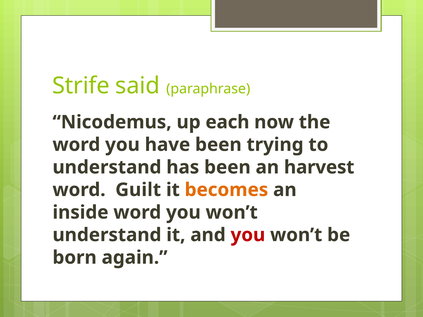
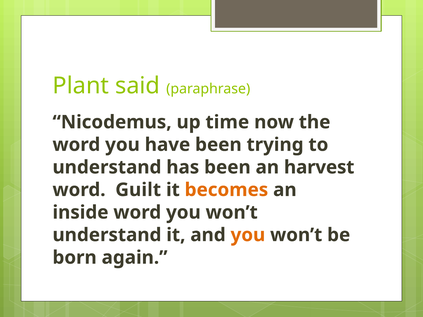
Strife: Strife -> Plant (81, 86)
each: each -> time (227, 122)
you colour: red -> orange (248, 235)
